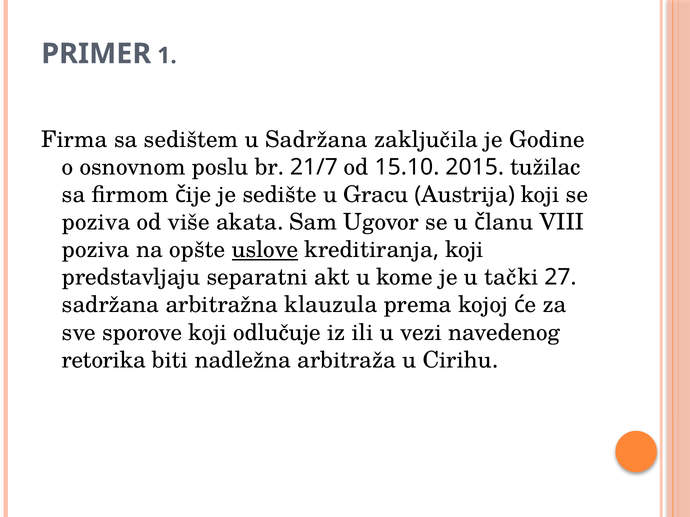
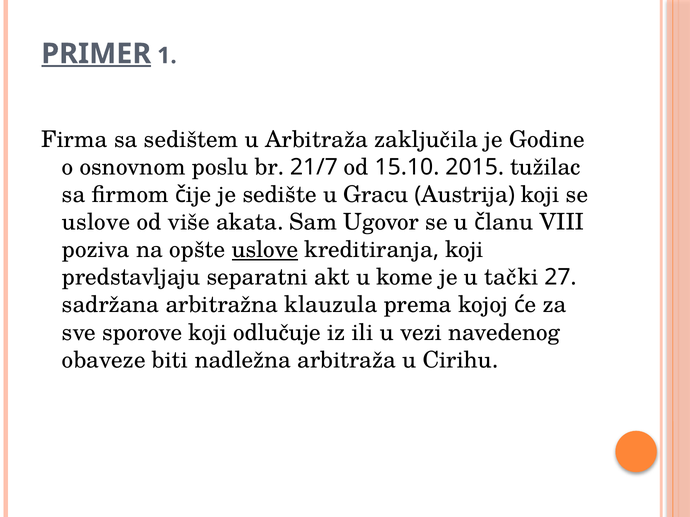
PRIMER underline: none -> present (96, 54)
u Sadržana: Sadržana -> Arbitraža (317, 140)
poziva: poziva -> uslove (96, 222)
retorika: retorika -> obaveze (104, 360)
